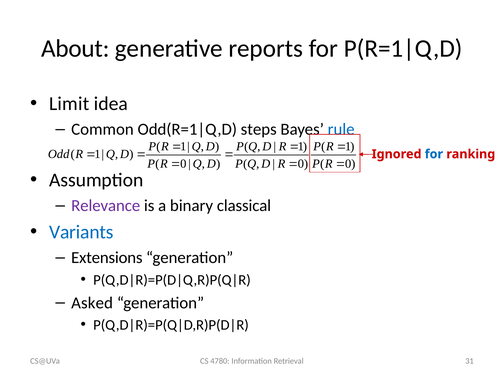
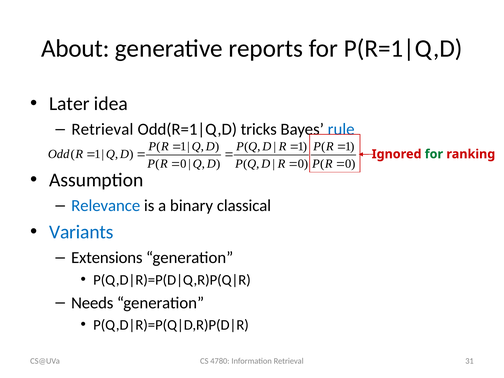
Limit: Limit -> Later (69, 104)
Common: Common -> Retrieval (102, 129)
steps: steps -> tricks (259, 129)
for colour: blue -> green (434, 154)
Relevance colour: purple -> blue (106, 206)
Asked: Asked -> Needs (92, 303)
